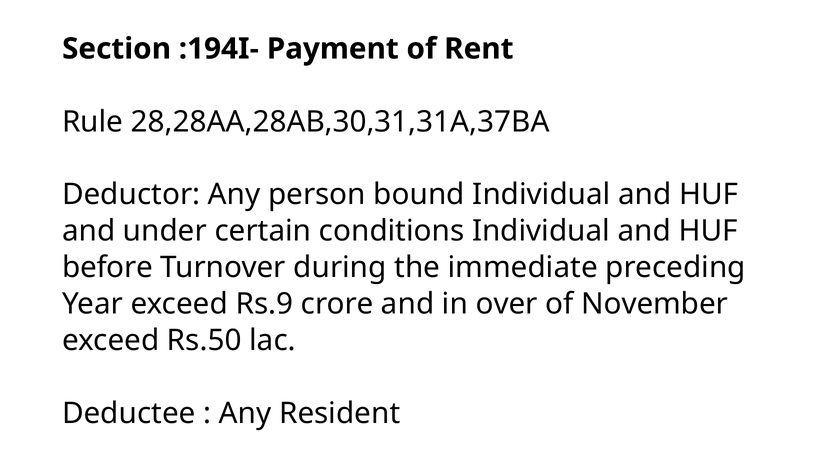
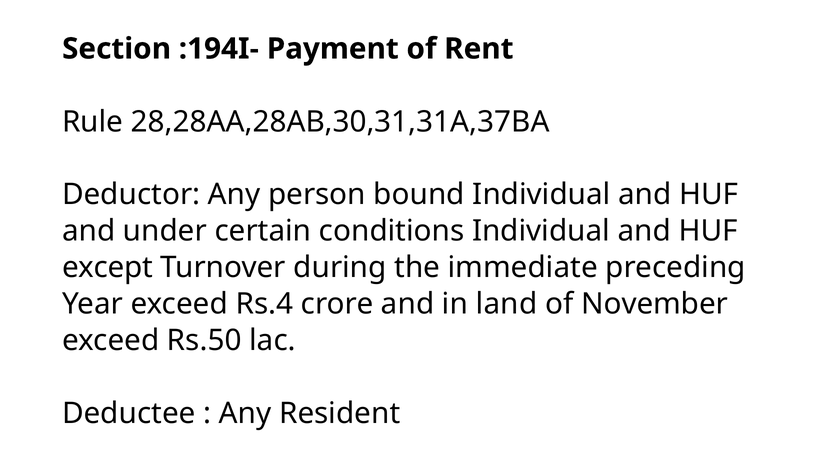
before: before -> except (107, 268)
Rs.9: Rs.9 -> Rs.4 (264, 304)
over: over -> land (507, 304)
